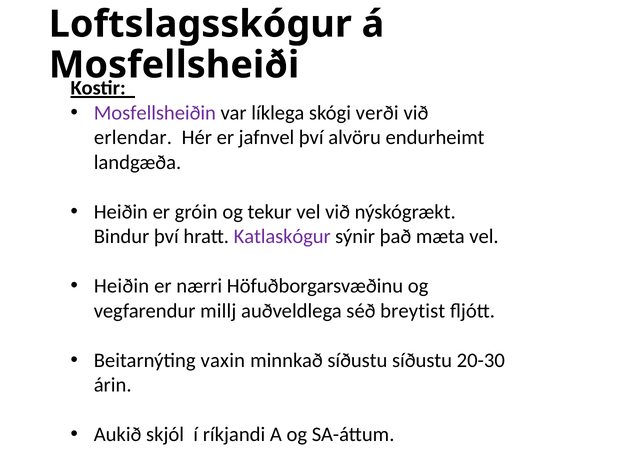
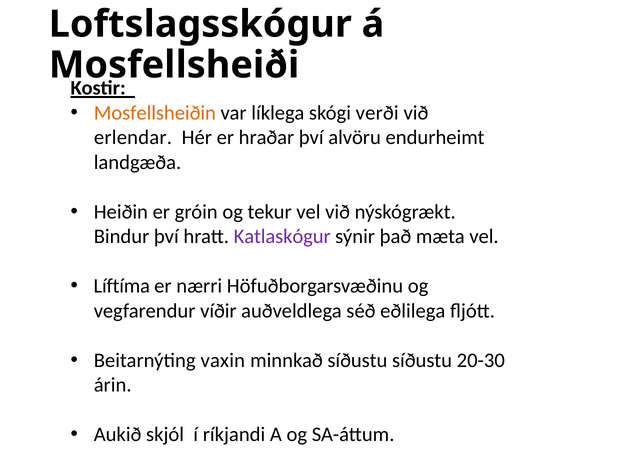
Mosfellsheiðin colour: purple -> orange (155, 113)
jafnvel: jafnvel -> hraðar (266, 138)
Heiðin: Heiðin -> Líftíma (122, 286)
millj: millj -> víðir (218, 311)
breytist: breytist -> eðlilega (413, 311)
